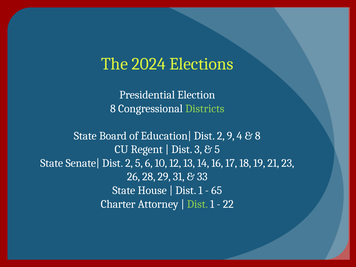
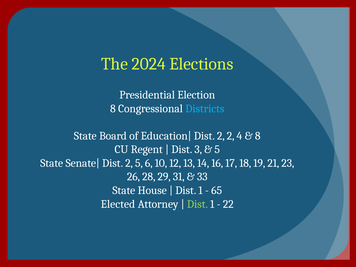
Districts colour: light green -> light blue (205, 109)
2 9: 9 -> 2 (231, 136)
Charter: Charter -> Elected (118, 204)
